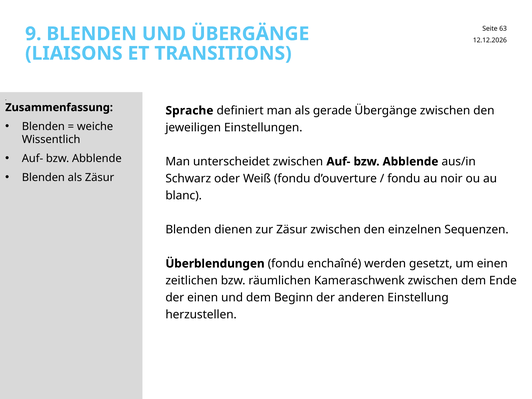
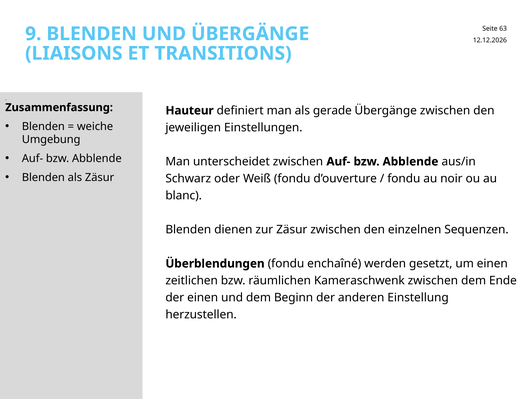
Sprache: Sprache -> Hauteur (190, 111)
Wissentlich: Wissentlich -> Umgebung (51, 140)
